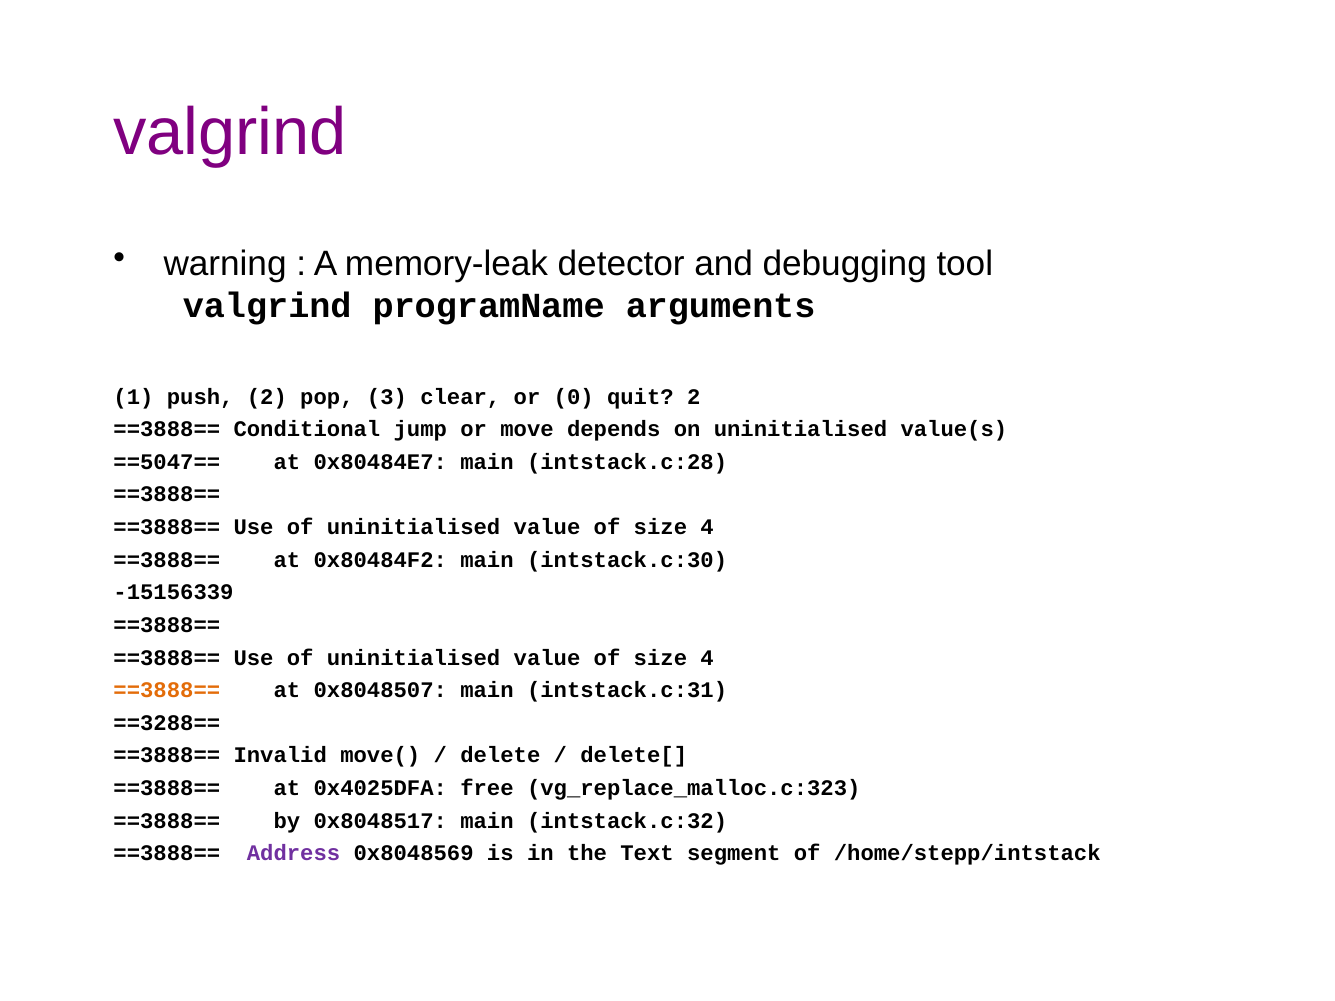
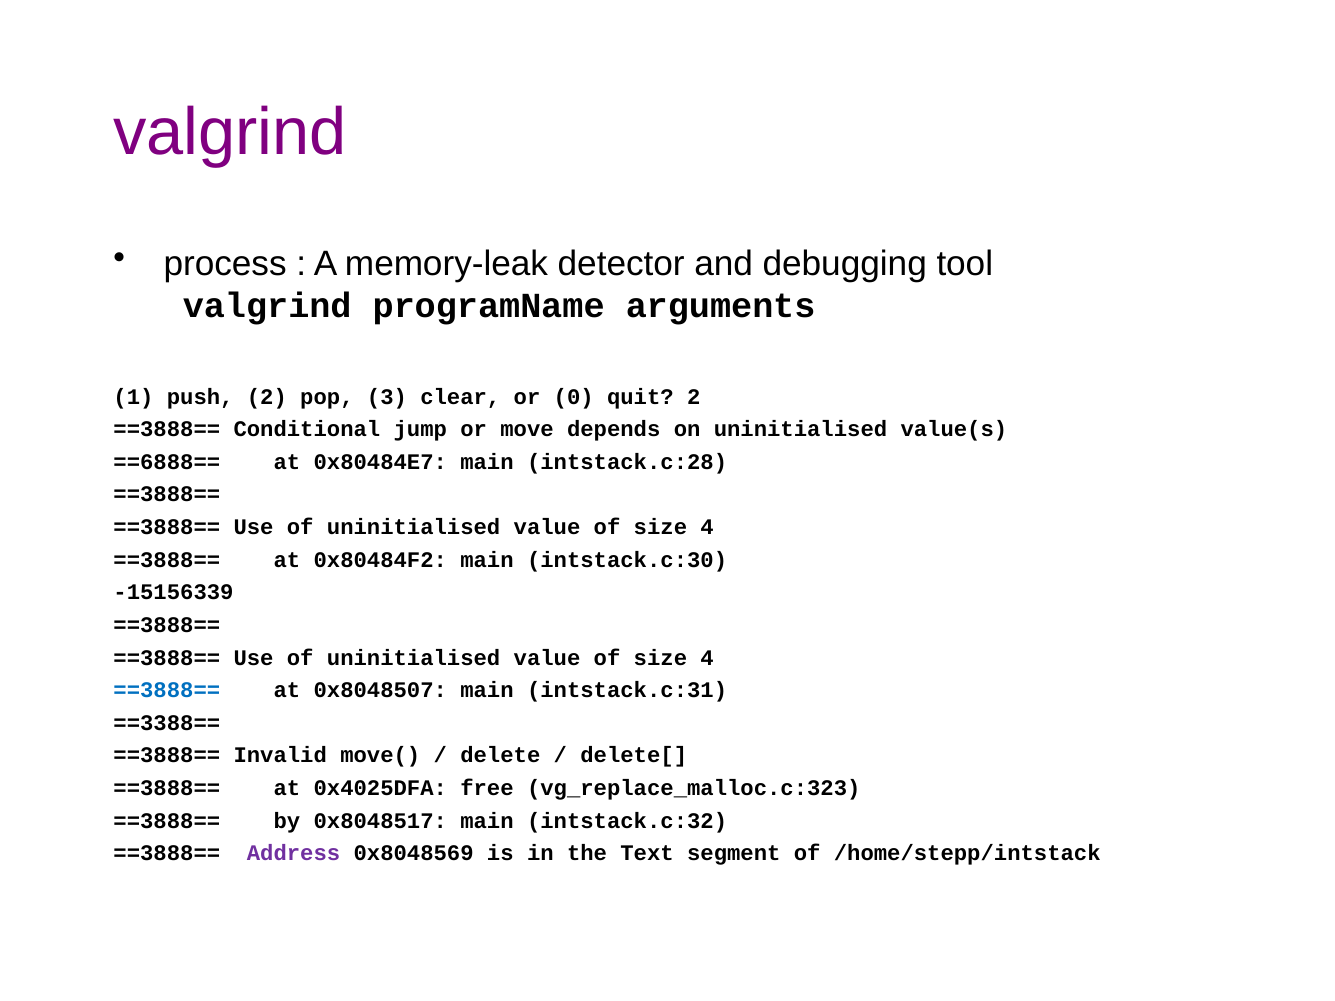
warning: warning -> process (225, 264)
==5047==: ==5047== -> ==6888== (167, 462)
==3888== colour: orange -> blue (167, 691)
==3288==: ==3288== -> ==3388== (167, 723)
